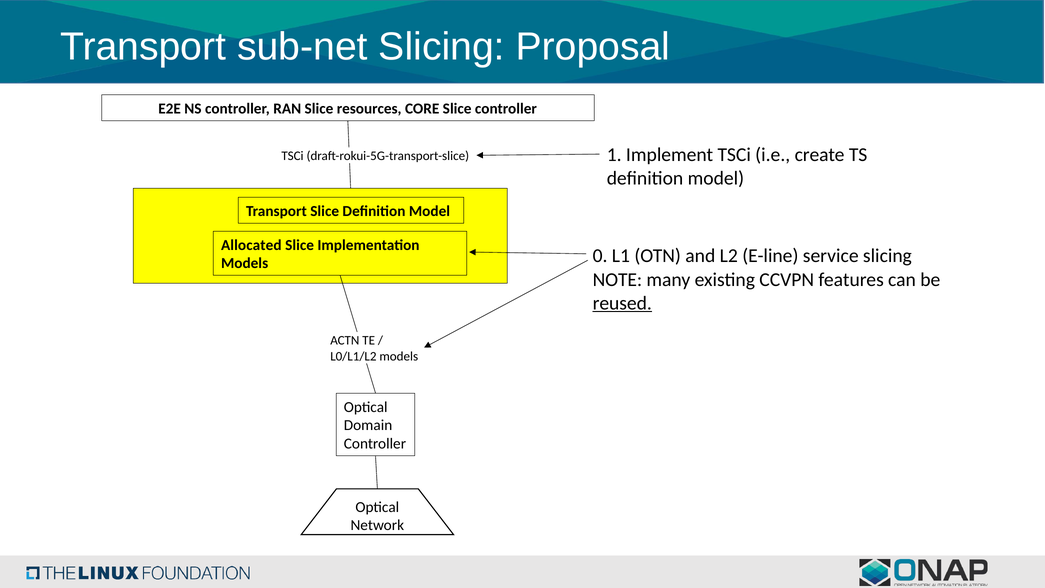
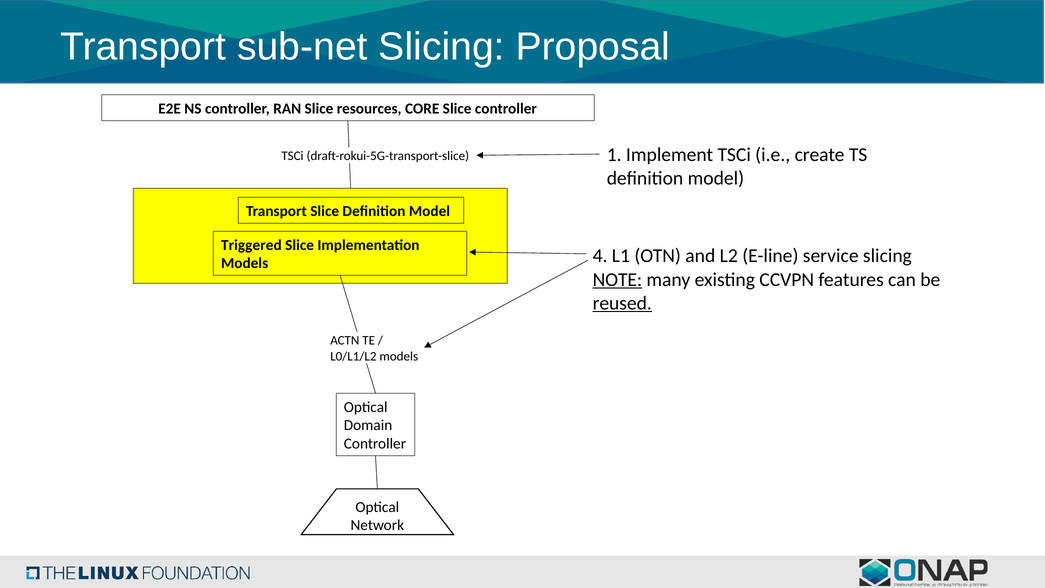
Allocated: Allocated -> Triggered (251, 245)
0: 0 -> 4 (600, 256)
NOTE underline: none -> present (617, 279)
